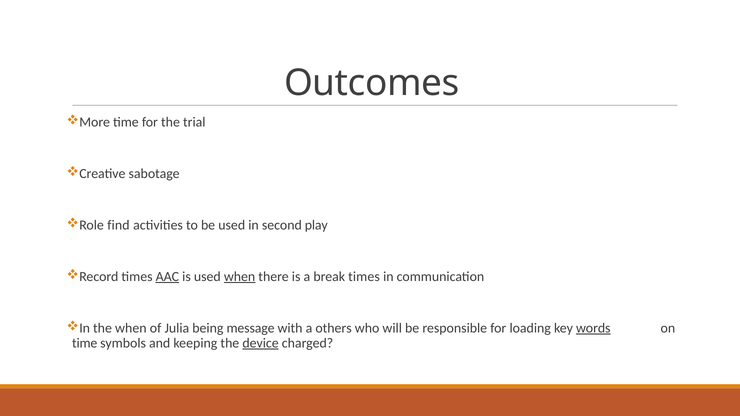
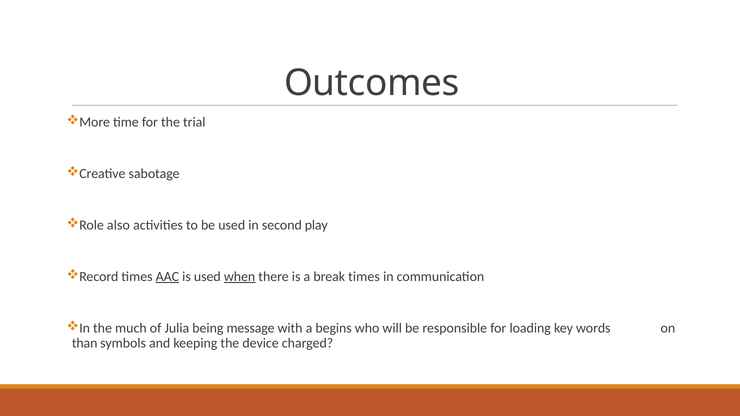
find: find -> also (118, 225)
the when: when -> much (131, 328)
others: others -> begins (334, 328)
words underline: present -> none (593, 328)
time: time -> than (85, 343)
device underline: present -> none (261, 343)
